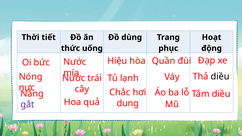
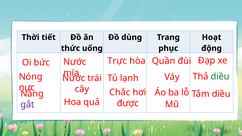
Hiệu: Hiệu -> Trực (117, 61)
diều colour: black -> green (220, 77)
dung: dung -> được (128, 103)
